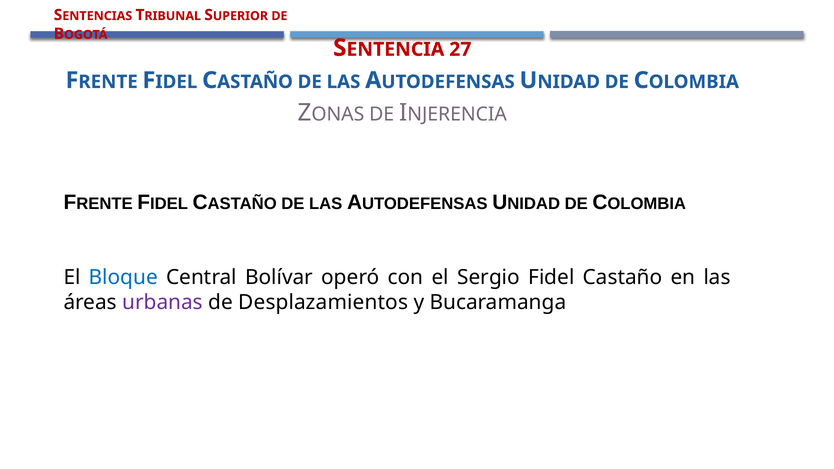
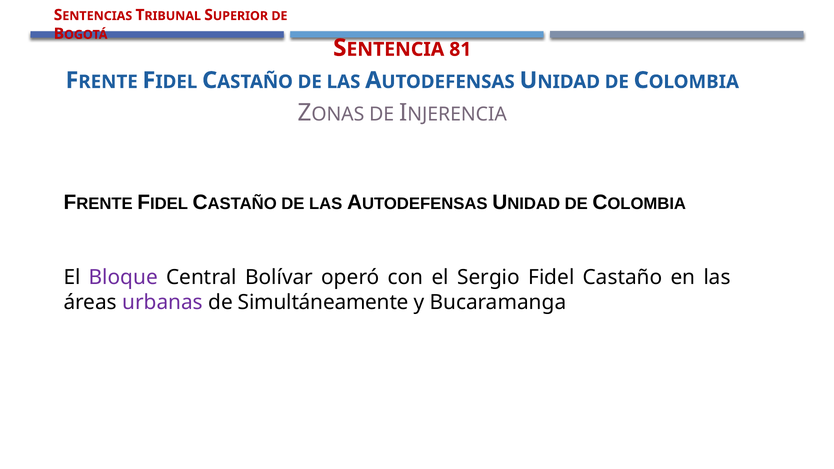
27: 27 -> 81 (460, 49)
Bloque colour: blue -> purple (123, 277)
Desplazamientos: Desplazamientos -> Simultáneamente (323, 302)
